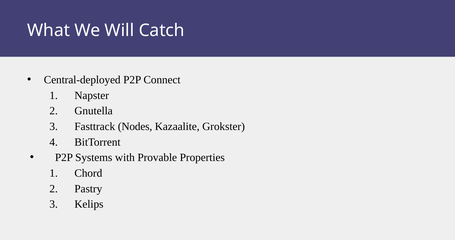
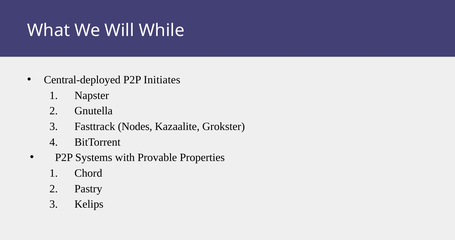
Catch: Catch -> While (162, 31)
Connect: Connect -> Initiates (162, 80)
